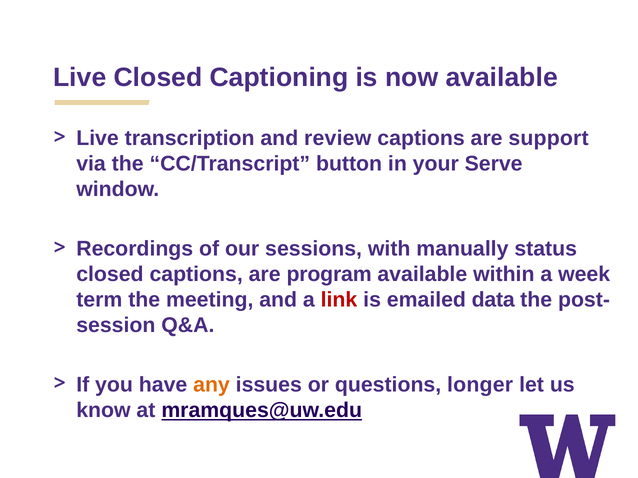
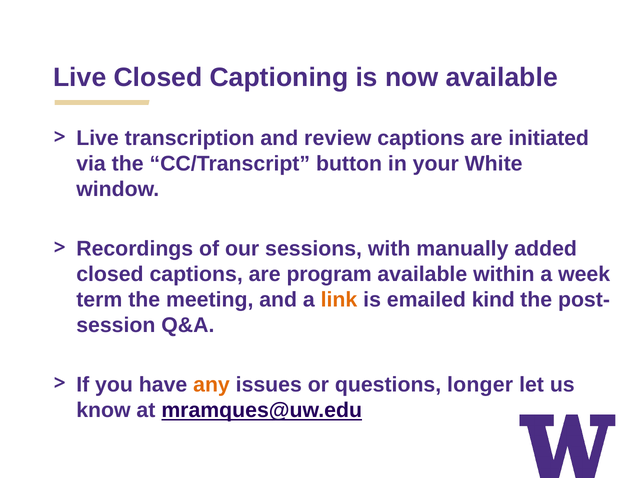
support: support -> initiated (549, 139)
Serve: Serve -> White (494, 164)
status: status -> added (546, 249)
link colour: red -> orange (339, 300)
data: data -> kind (493, 300)
